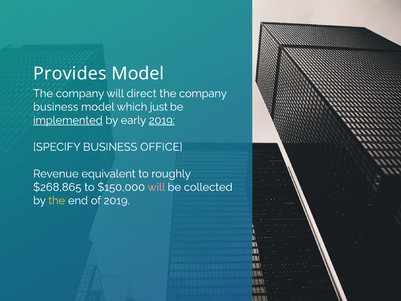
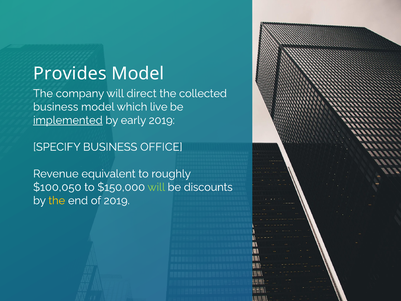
company: company -> collected (203, 93)
just: just -> live (159, 107)
2019 underline: present -> none (162, 120)
$268,865: $268,865 -> $100,050 (57, 187)
will colour: pink -> light green (156, 187)
collected: collected -> discounts (208, 187)
